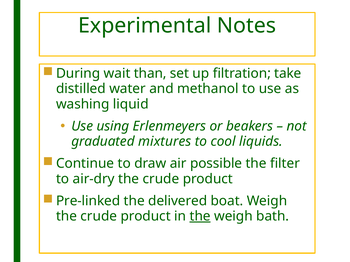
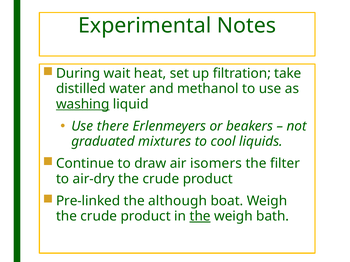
than: than -> heat (150, 74)
washing underline: none -> present (83, 104)
using: using -> there (113, 126)
possible: possible -> isomers (216, 164)
delivered: delivered -> although (178, 201)
